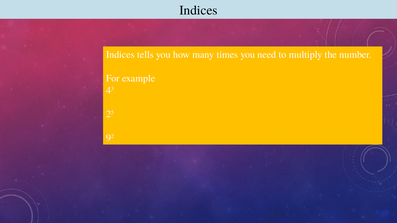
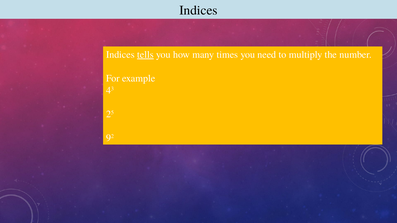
tells underline: none -> present (145, 55)
